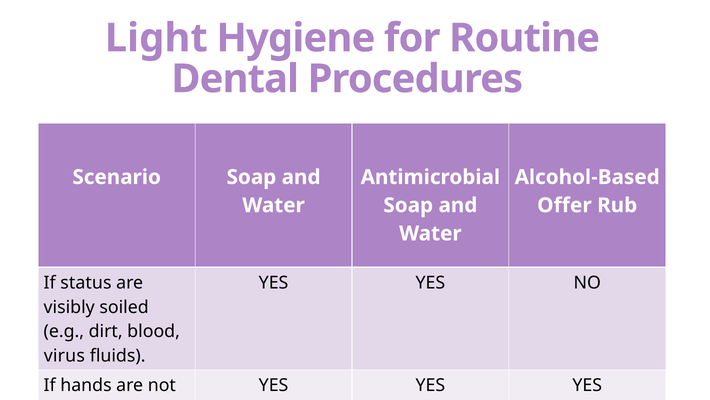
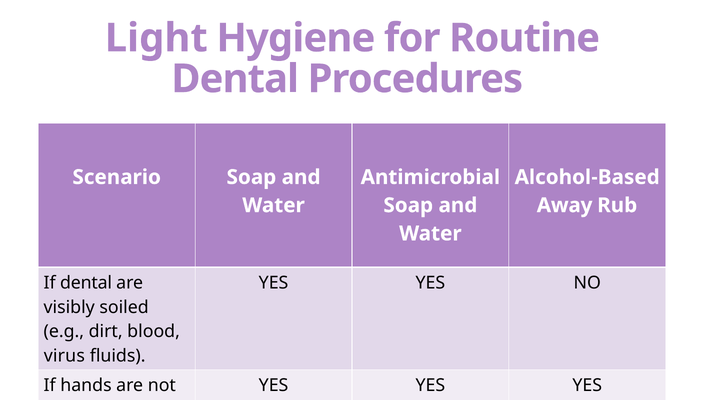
Offer: Offer -> Away (565, 205)
If status: status -> dental (86, 283)
